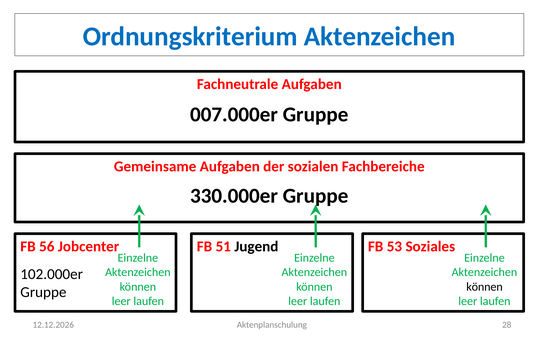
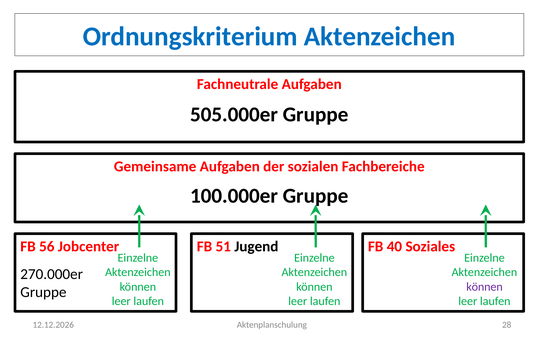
007.000er: 007.000er -> 505.000er (234, 115)
330.000er: 330.000er -> 100.000er (234, 196)
53: 53 -> 40 (394, 246)
102.000er: 102.000er -> 270.000er (52, 274)
können colour: black -> purple (485, 287)
